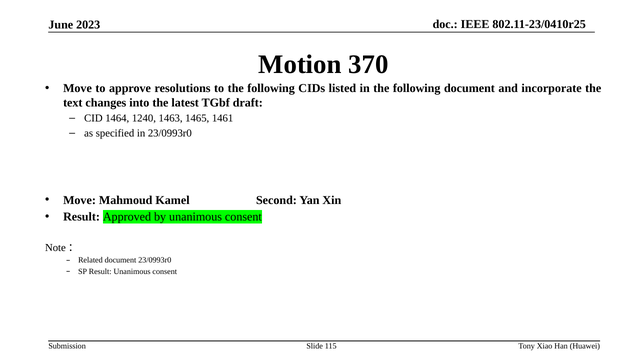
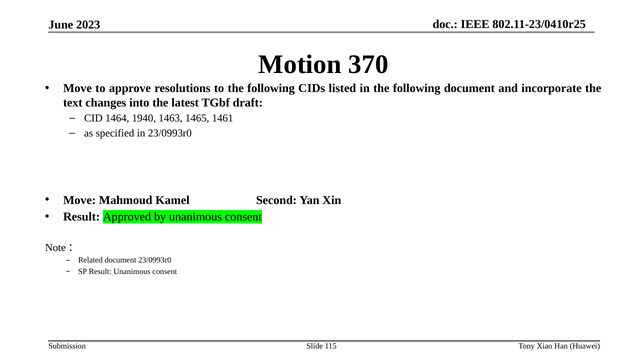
1240: 1240 -> 1940 (144, 119)
